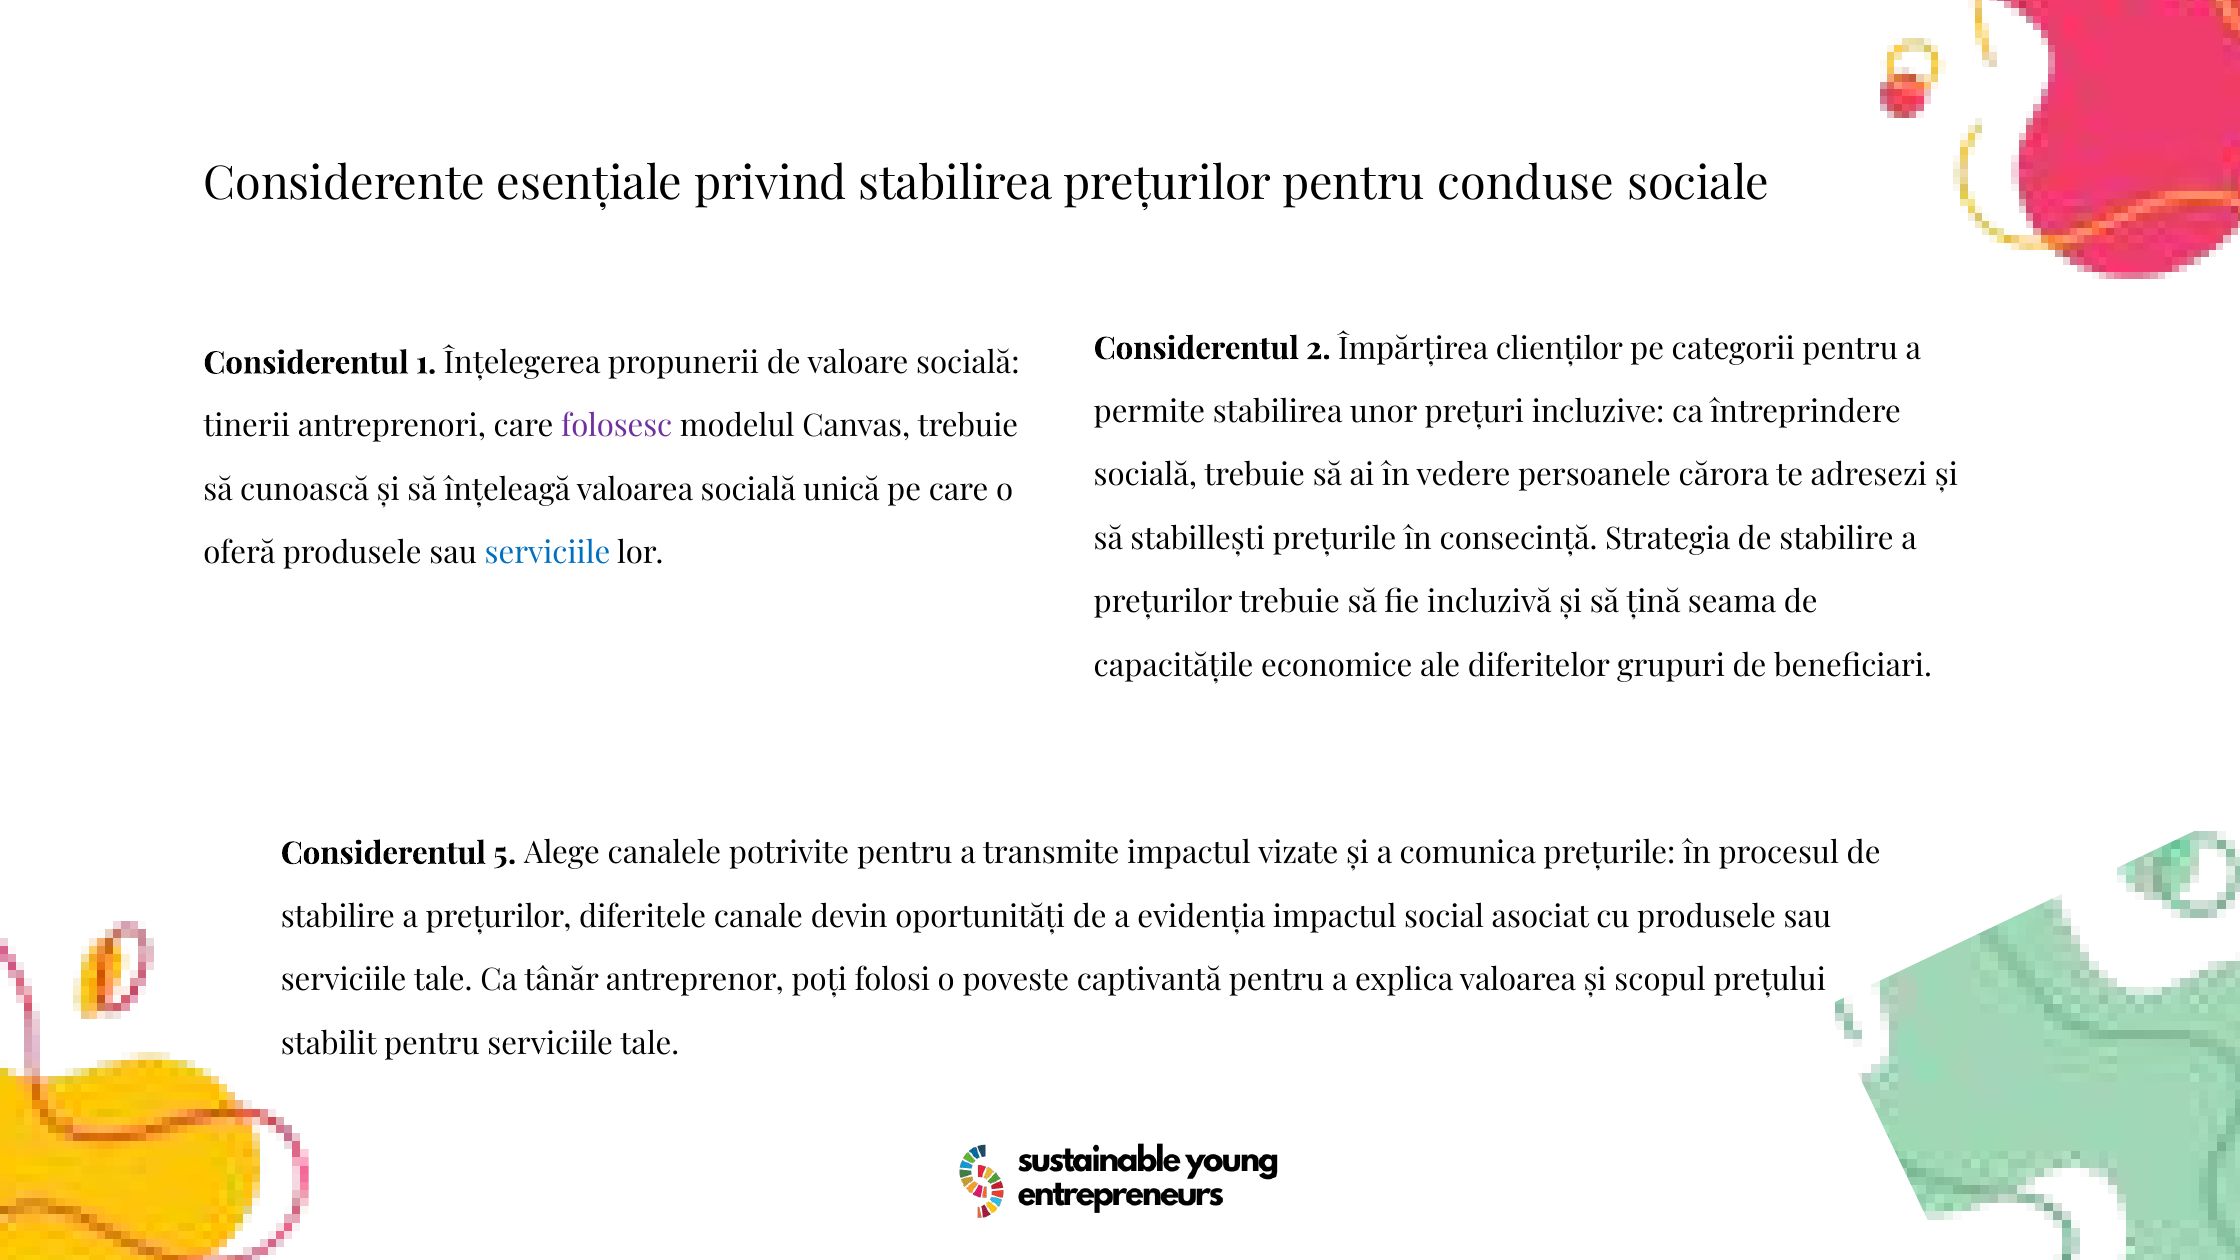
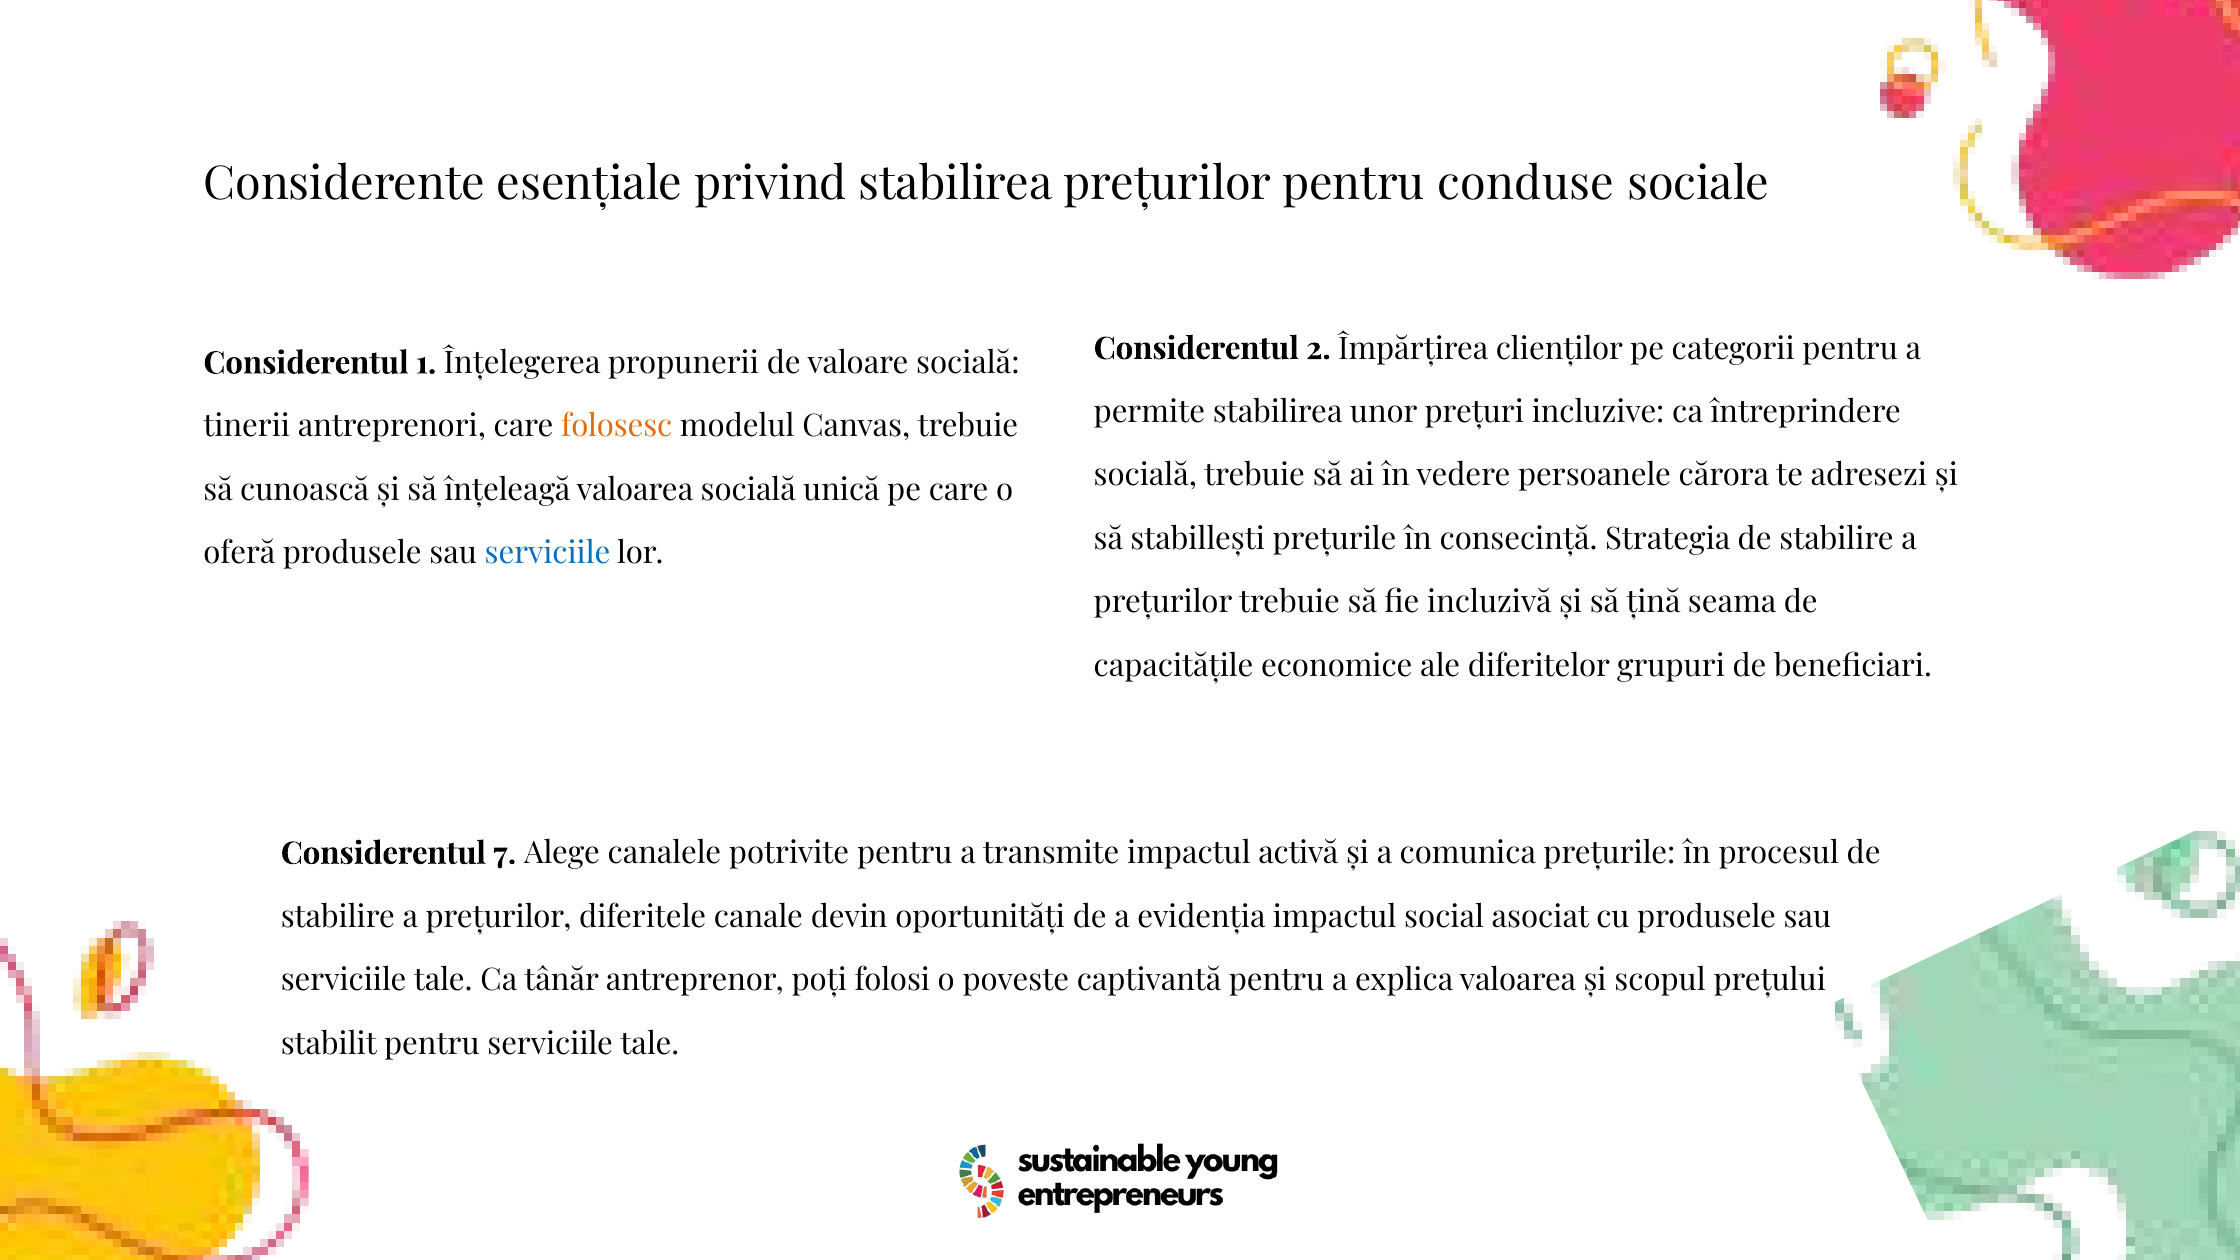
folosesc colour: purple -> orange (617, 427)
5: 5 -> 7 (505, 854)
vizate: vizate -> activă (1298, 854)
